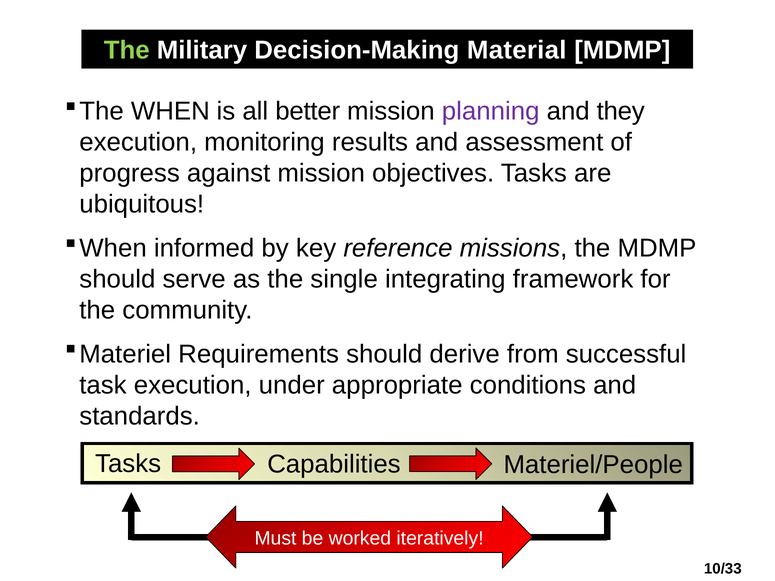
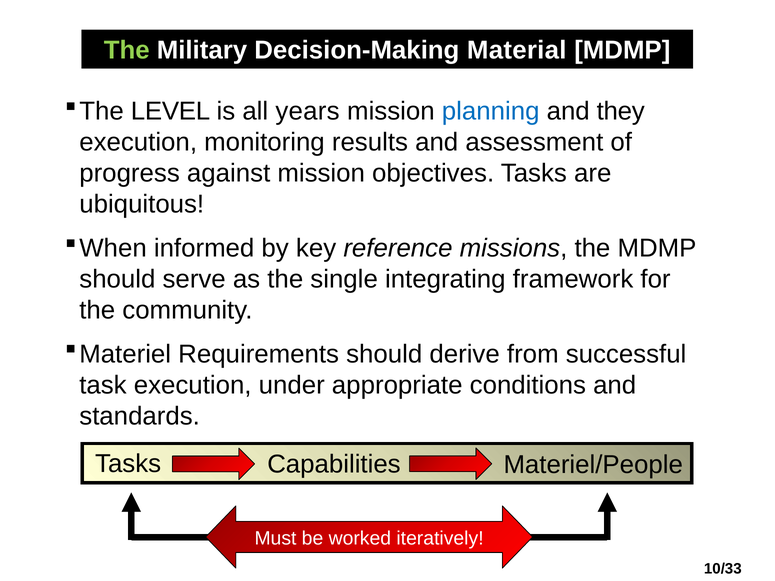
WHEN: WHEN -> LEVEL (171, 112)
better: better -> years (307, 112)
planning colour: purple -> blue (491, 112)
